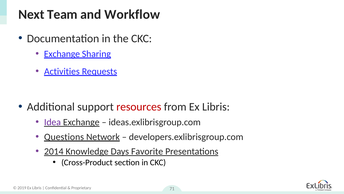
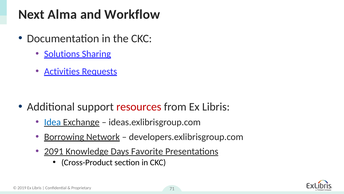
Team: Team -> Alma (62, 14)
Exchange: Exchange -> Solutions (62, 54)
Idea colour: purple -> blue (52, 122)
Questions: Questions -> Borrowing (64, 137)
2014: 2014 -> 2091 (54, 151)
